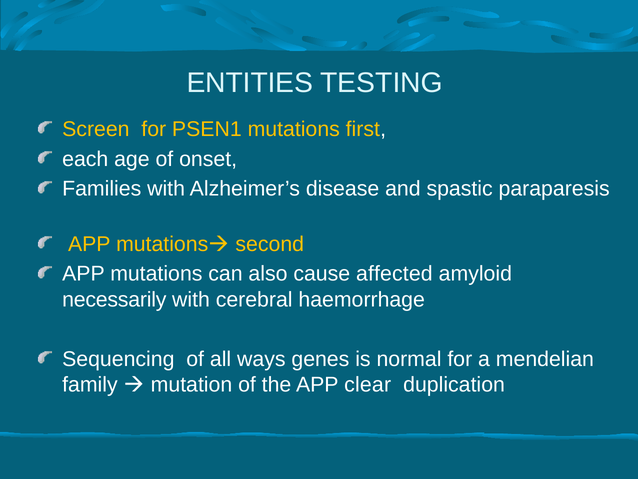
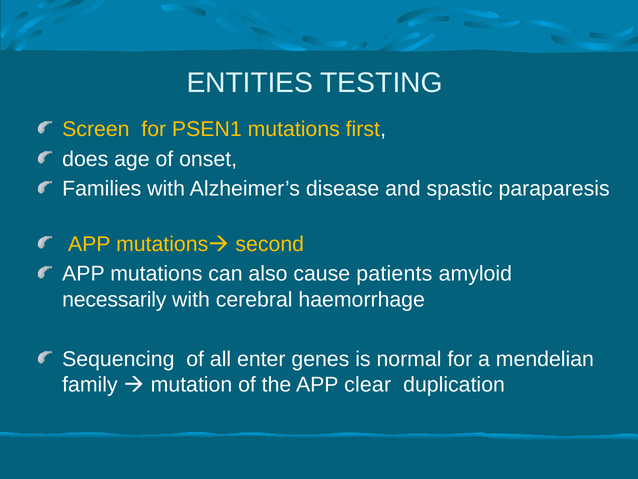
each: each -> does (85, 159)
affected: affected -> patients (394, 274)
ways: ways -> enter (261, 359)
